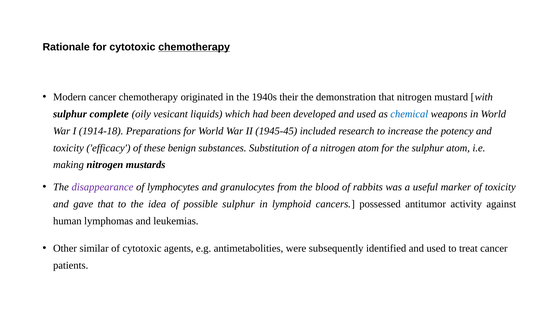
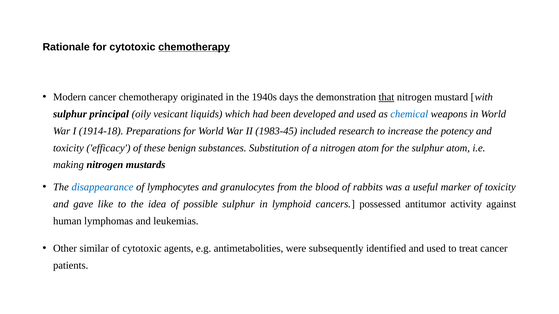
their: their -> days (289, 97)
that underline: none -> present (386, 97)
complete: complete -> principal (109, 114)
1945-45: 1945-45 -> 1983-45 (276, 131)
disappearance colour: purple -> blue (102, 187)
gave that: that -> like (106, 204)
